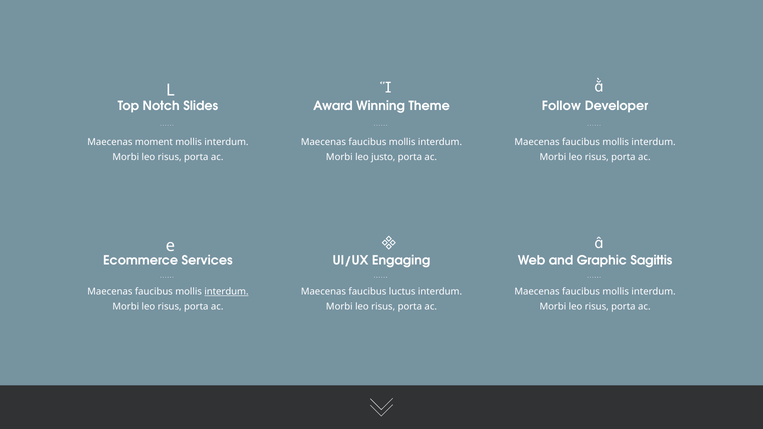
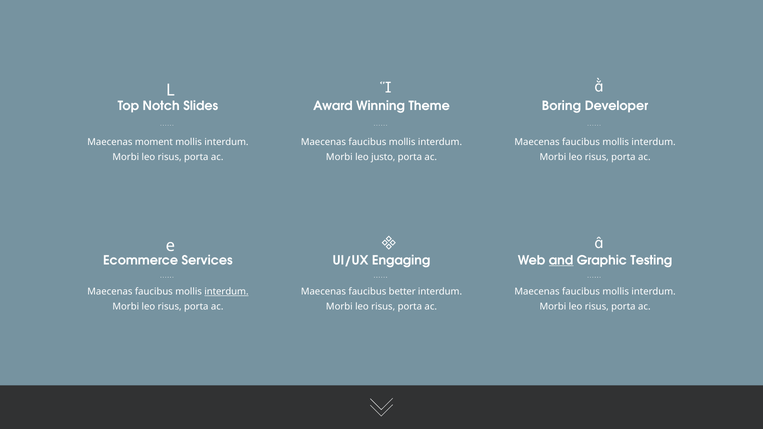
Follow: Follow -> Boring (561, 106)
and underline: none -> present (561, 260)
Sagittis: Sagittis -> Testing (651, 260)
luctus: luctus -> better (402, 292)
